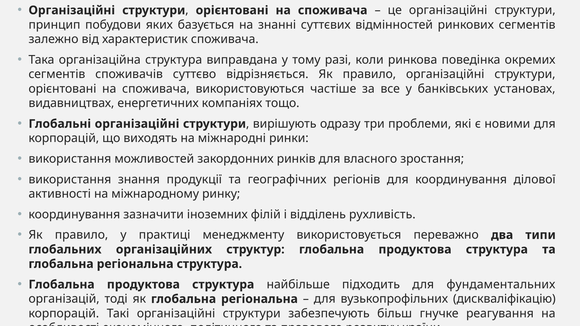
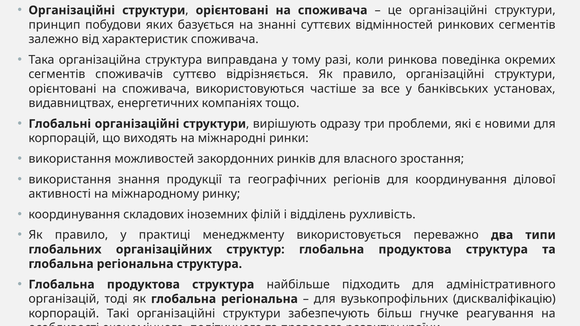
зазначити: зазначити -> складових (154, 215)
фундаментальних: фундаментальних -> адміністративного (501, 285)
